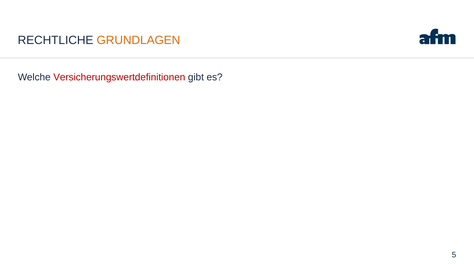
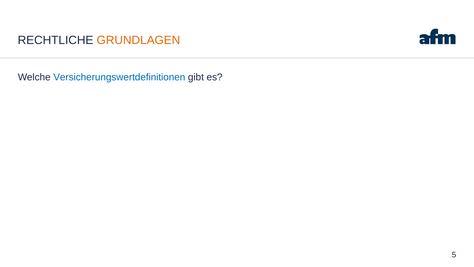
Versicherungswertdefinitionen colour: red -> blue (119, 77)
